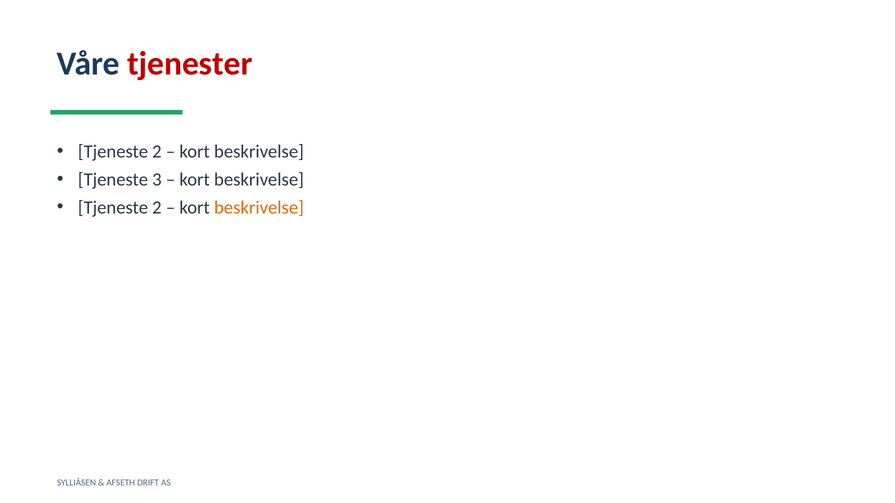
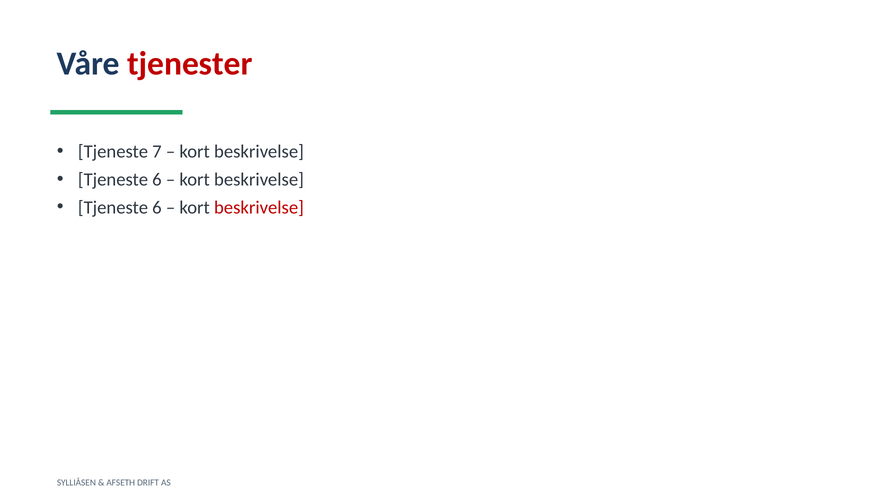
2: 2 -> 7 (157, 152)
3: 3 -> 6 (157, 180)
2: 2 -> 6 (157, 208)
beskrivelse colour: orange -> red (259, 208)
